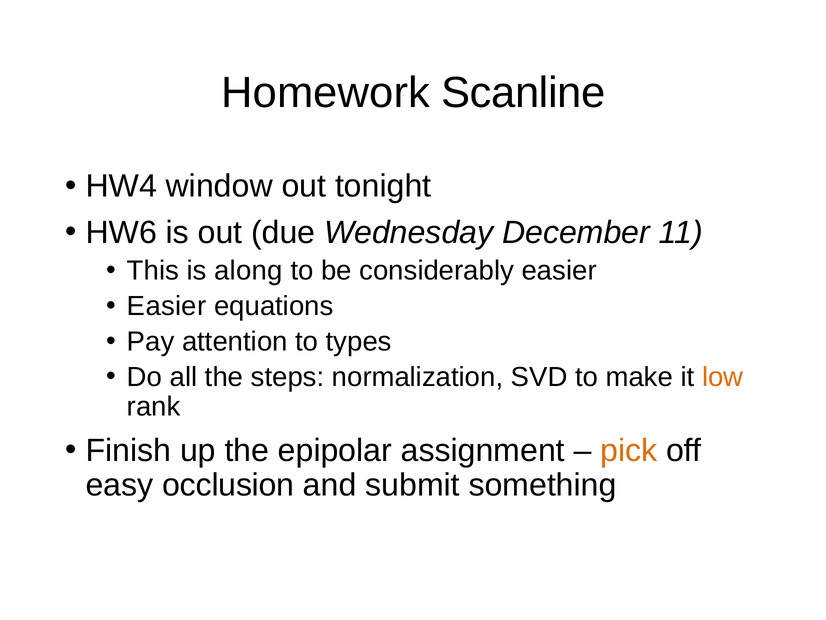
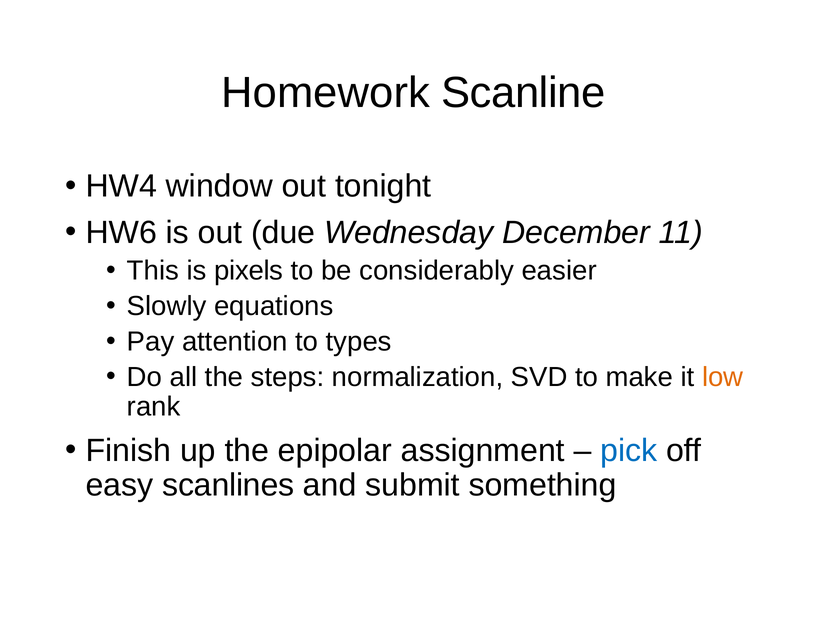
along: along -> pixels (249, 270)
Easier: Easier -> Slowly (167, 306)
pick colour: orange -> blue (629, 450)
occlusion: occlusion -> scanlines (228, 485)
